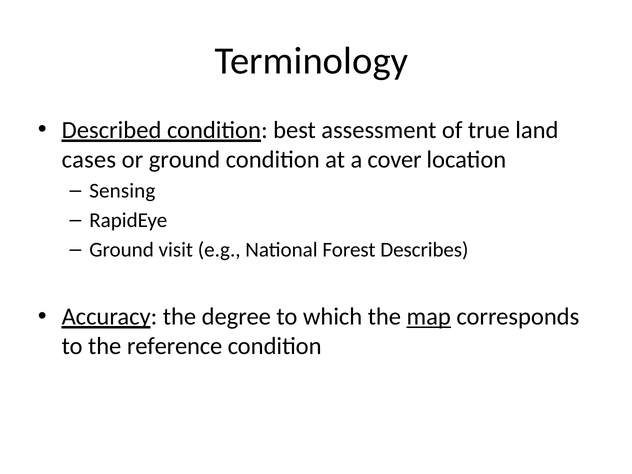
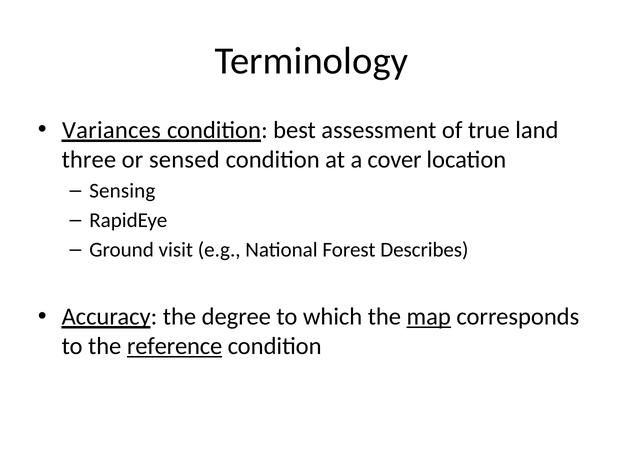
Described: Described -> Variances (111, 130)
cases: cases -> three (89, 160)
or ground: ground -> sensed (184, 160)
reference underline: none -> present (175, 346)
